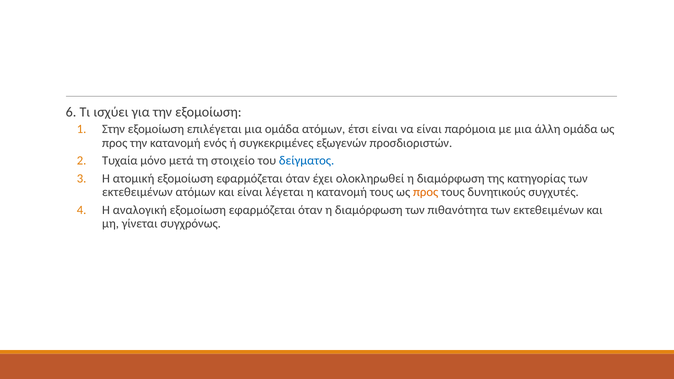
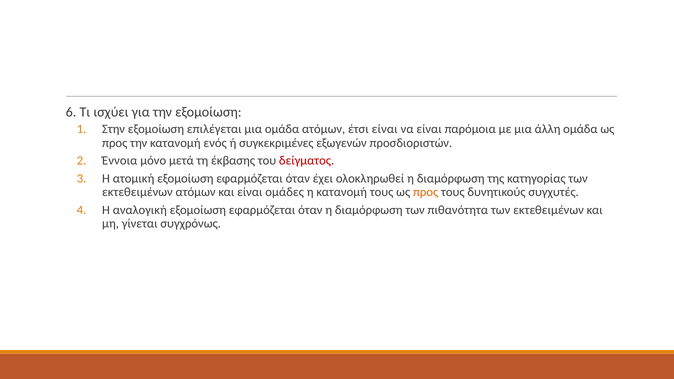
Τυχαία: Τυχαία -> Έννοια (120, 161)
στοιχείο: στοιχείο -> έκβασης (233, 161)
δείγματος colour: blue -> red (307, 161)
λέγεται: λέγεται -> ομάδες (285, 192)
